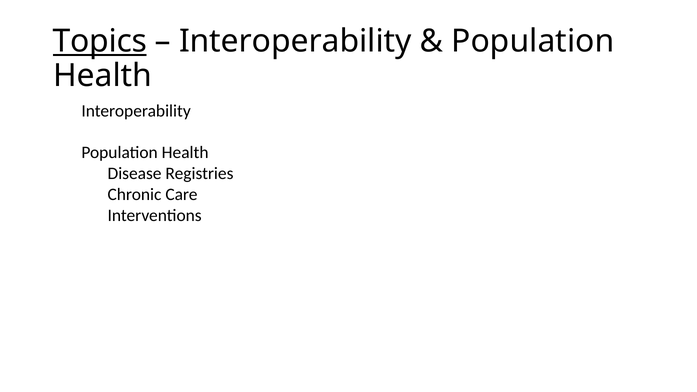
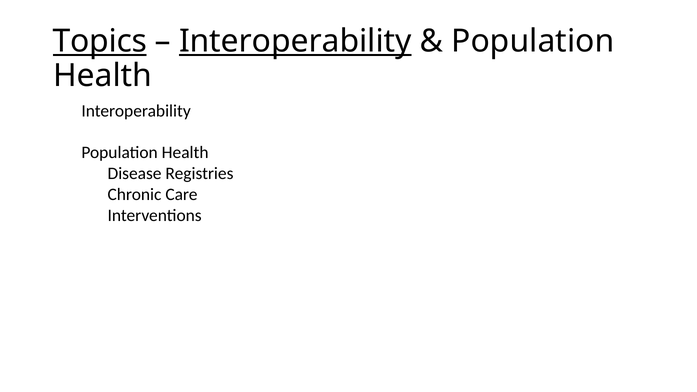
Interoperability underline: none -> present (295, 41)
